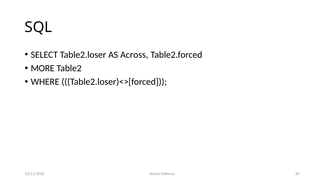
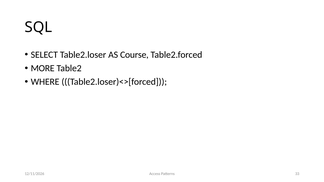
Across: Across -> Course (134, 55)
